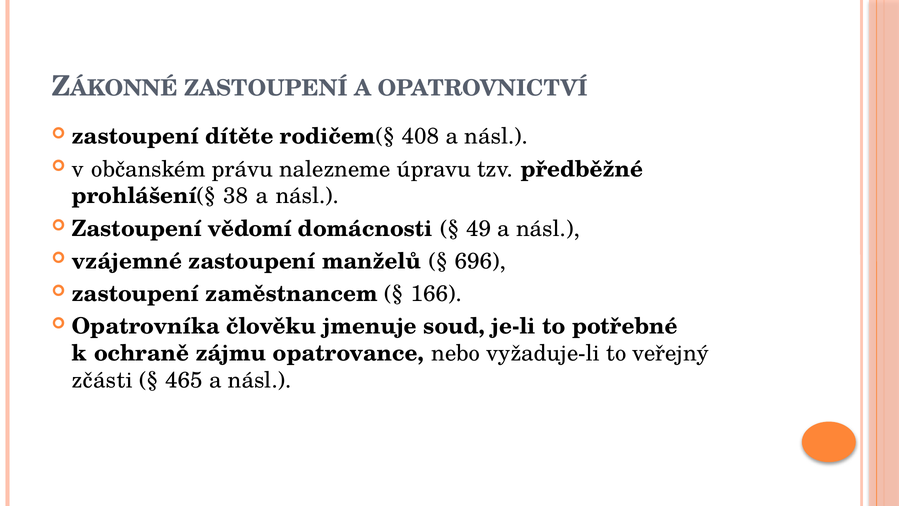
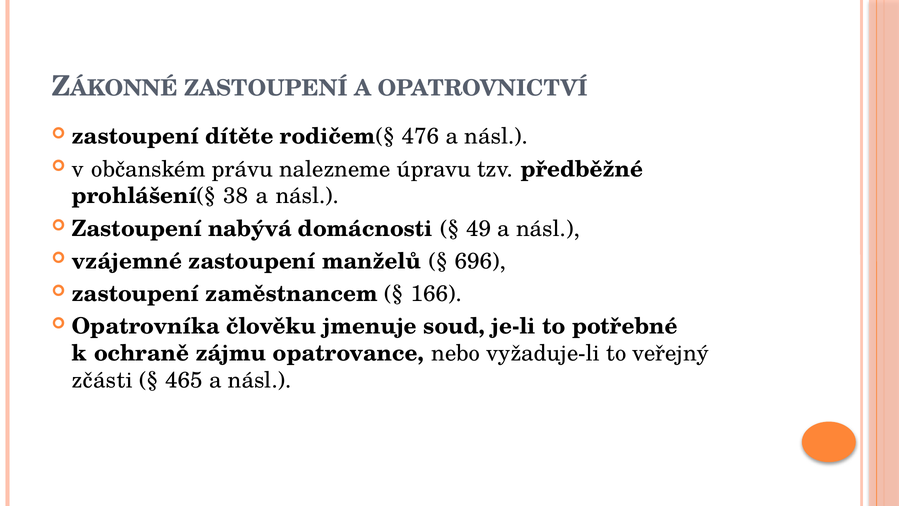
408: 408 -> 476 (421, 136)
vědomí: vědomí -> nabývá (250, 229)
